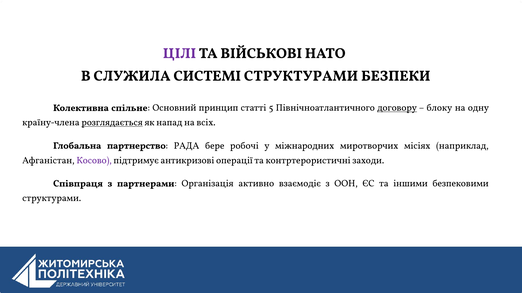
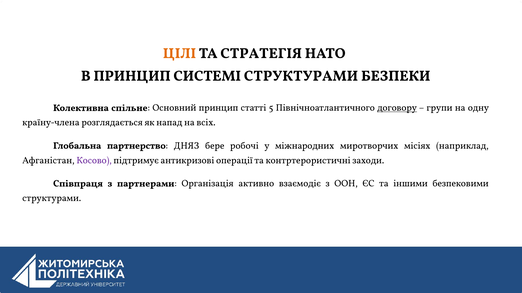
ЦІЛІ colour: purple -> orange (179, 53)
ВІЙСЬКОВІ: ВІЙСЬКОВІ -> СТРАТЕГІЯ (261, 53)
В СЛУЖИЛА: СЛУЖИЛА -> ПРИНЦИП (132, 76)
блоку: блоку -> групи (439, 108)
розглядається underline: present -> none (112, 123)
РАДА: РАДА -> ДНЯЗ (187, 146)
